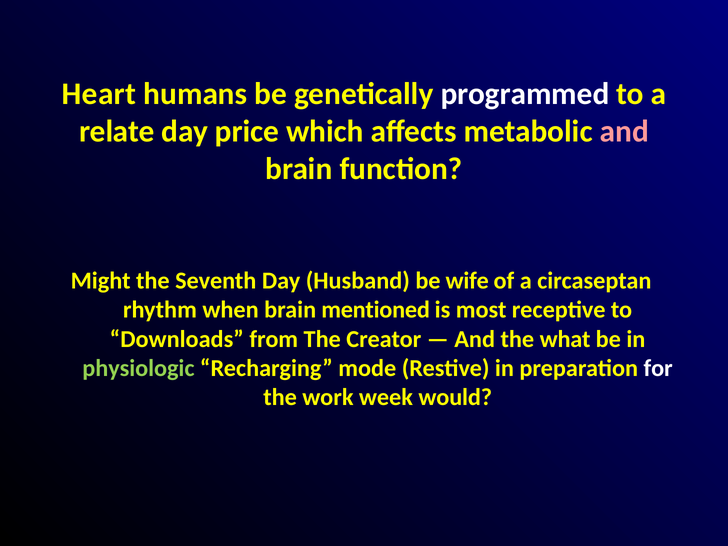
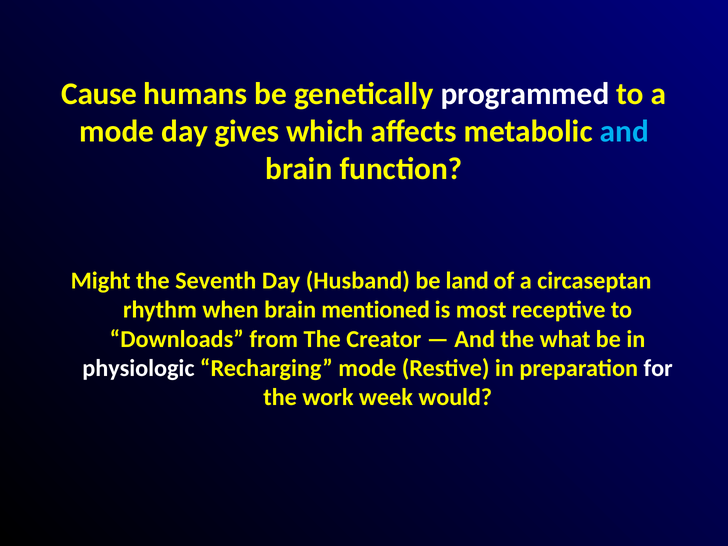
Heart: Heart -> Cause (99, 94)
relate: relate -> mode (117, 131)
price: price -> gives (247, 131)
and colour: pink -> light blue (624, 131)
wife: wife -> land (467, 281)
physiologic colour: light green -> white (138, 368)
